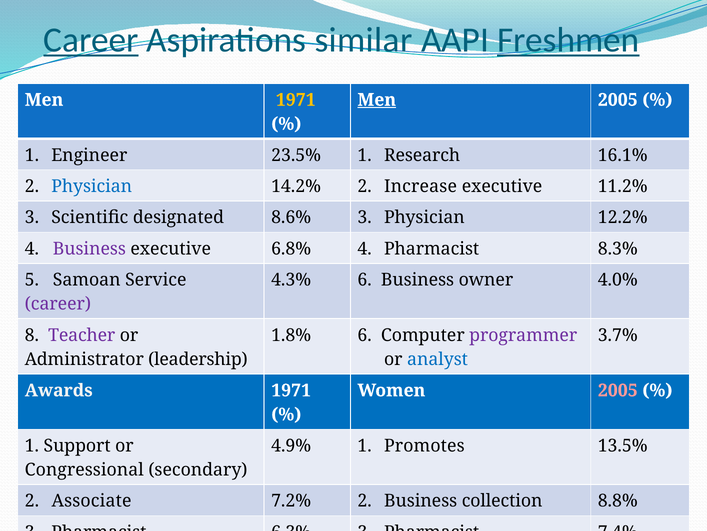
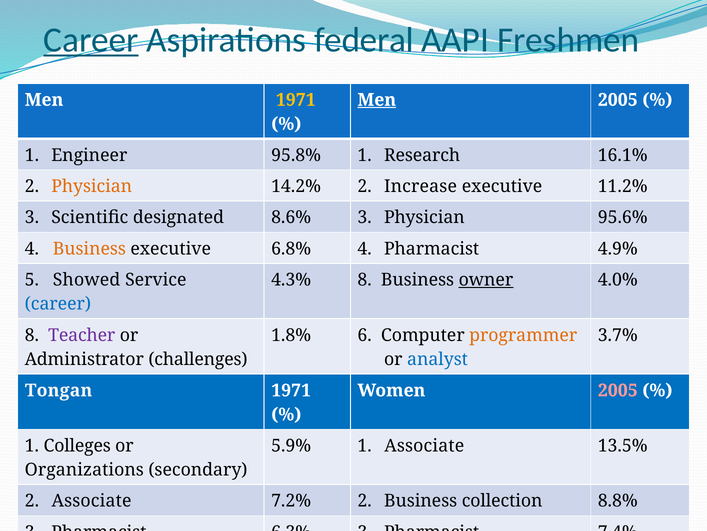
similar: similar -> federal (364, 40)
Freshmen underline: present -> none (568, 40)
23.5%: 23.5% -> 95.8% (296, 155)
Physician colour: blue -> orange (92, 186)
12.2%: 12.2% -> 95.6% (623, 217)
Business colour: purple -> orange (89, 248)
8.3%: 8.3% -> 4.9% (618, 248)
Samoan: Samoan -> Showed (87, 280)
4.3% 6: 6 -> 8 (365, 280)
owner underline: none -> present (486, 280)
career colour: purple -> blue (58, 304)
programmer colour: purple -> orange (523, 335)
leadership: leadership -> challenges (198, 359)
Awards: Awards -> Tongan (59, 390)
Support: Support -> Colleges (77, 445)
4.9%: 4.9% -> 5.9% (291, 445)
1 Promotes: Promotes -> Associate (424, 445)
Congressional: Congressional -> Organizations (84, 469)
